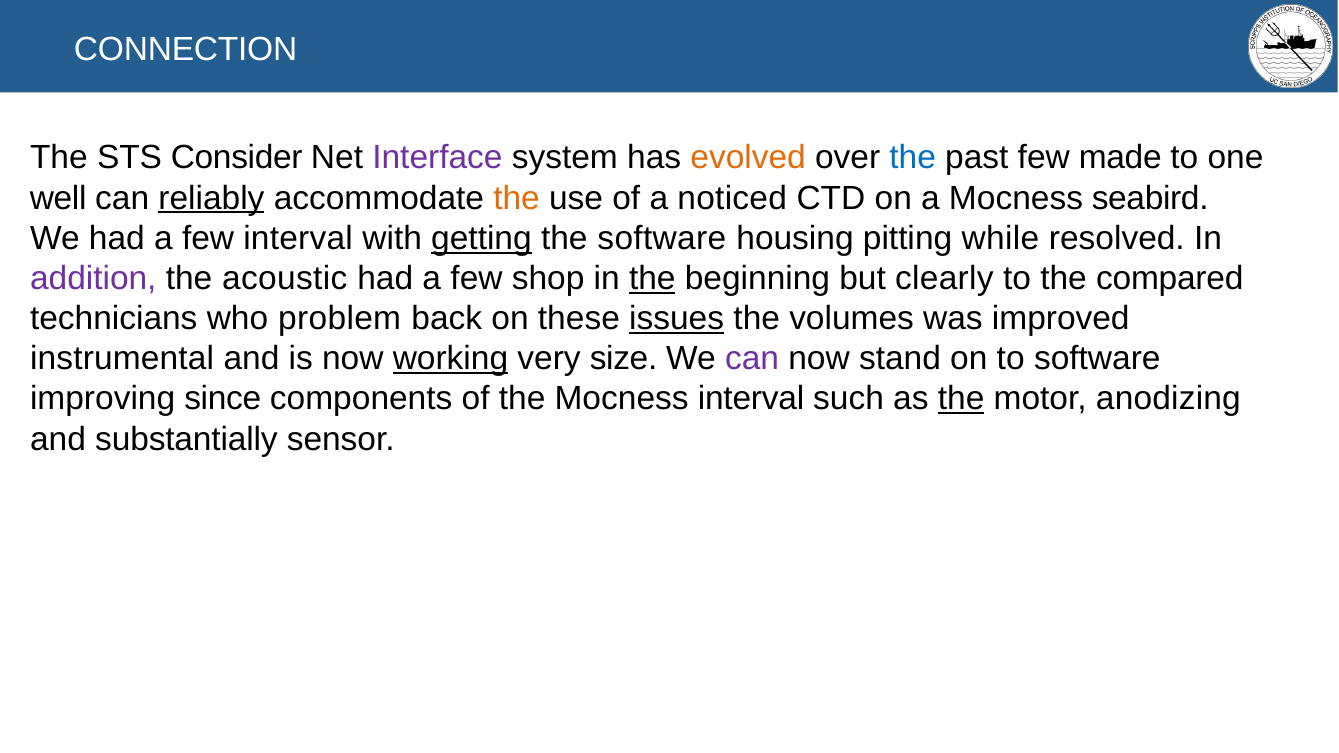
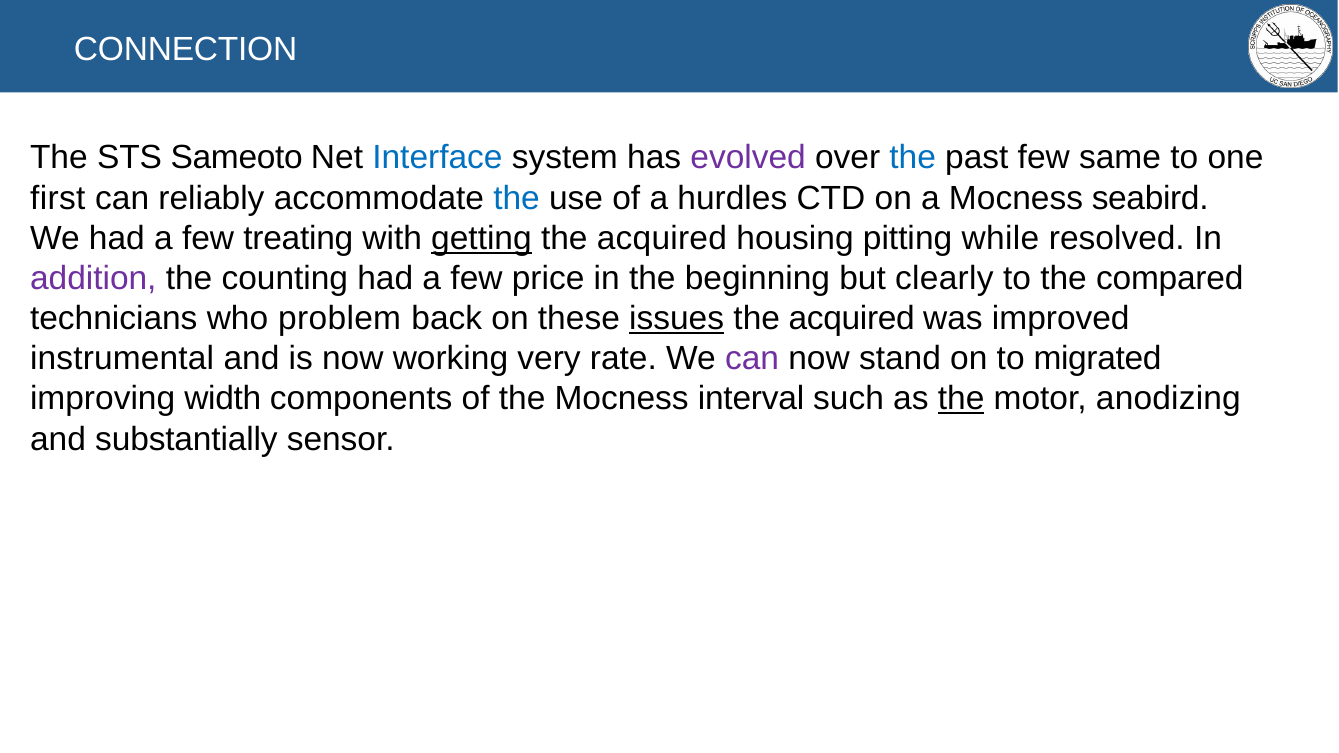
Consider: Consider -> Sameoto (237, 158)
Interface colour: purple -> blue (437, 158)
evolved colour: orange -> purple (748, 158)
made: made -> same (1120, 158)
well: well -> first (58, 198)
reliably underline: present -> none (211, 198)
the colour: orange -> blue (517, 198)
noticed: noticed -> hurdles (732, 198)
few interval: interval -> treating (298, 238)
software: software -> acquired (662, 238)
acoustic: acoustic -> counting (285, 278)
shop: shop -> price (548, 278)
the underline: present -> none (652, 278)
volumes: volumes -> acquired (852, 319)
working underline: present -> none (450, 359)
size: size -> rate (623, 359)
to software: software -> migrated (1097, 359)
since: since -> width (223, 399)
